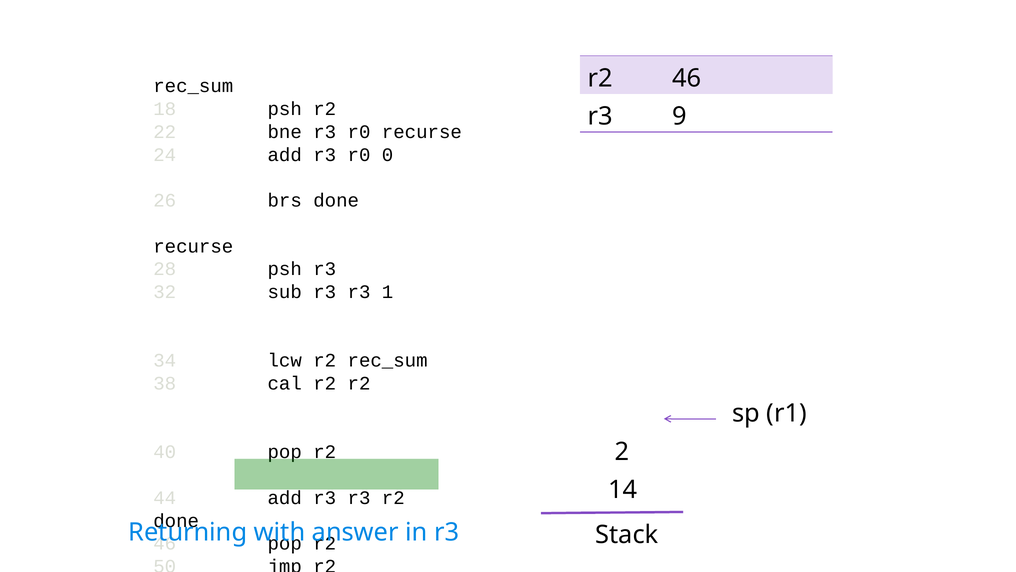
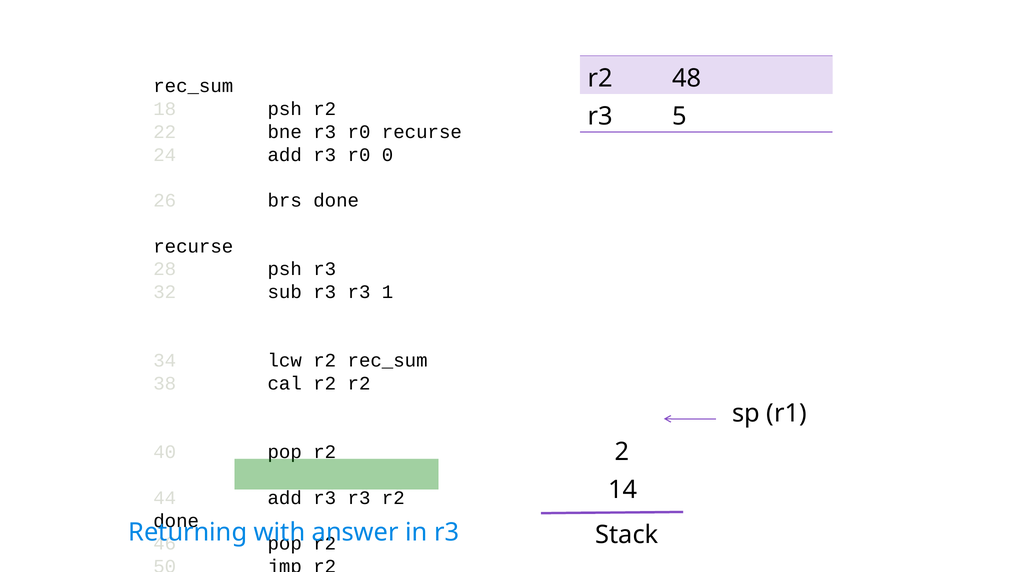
r2 46: 46 -> 48 (687, 78)
9: 9 -> 5 (680, 116)
